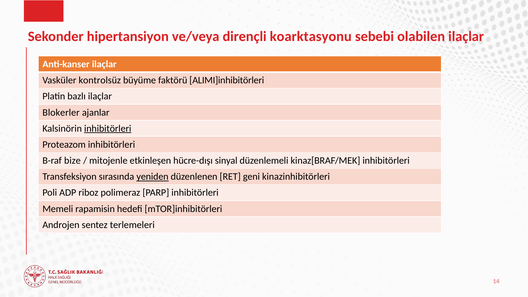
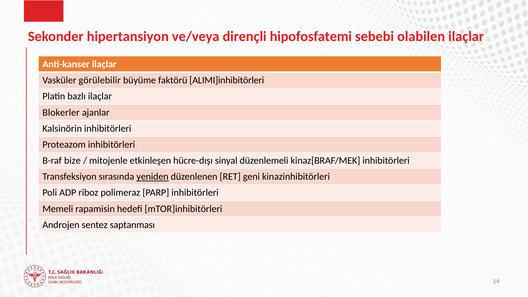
koarktasyonu: koarktasyonu -> hipofosfatemi (311, 36)
kontrolsüz: kontrolsüz -> görülebilir (100, 80)
inhibitörleri underline: present -> none (108, 128)
terlemeleri: terlemeleri -> saptanması (132, 225)
